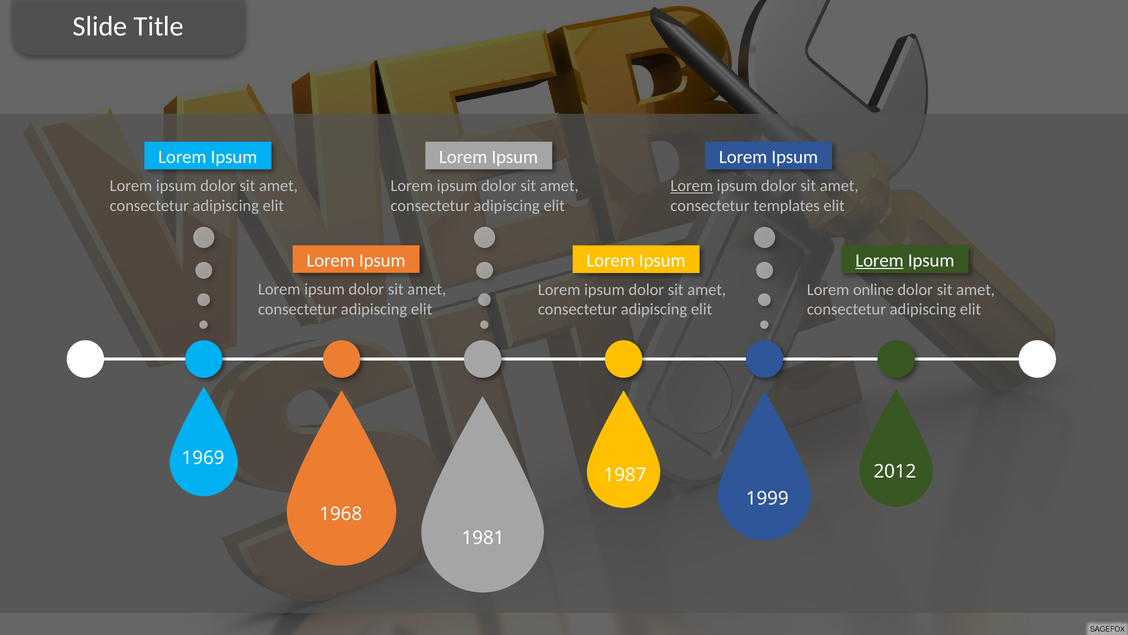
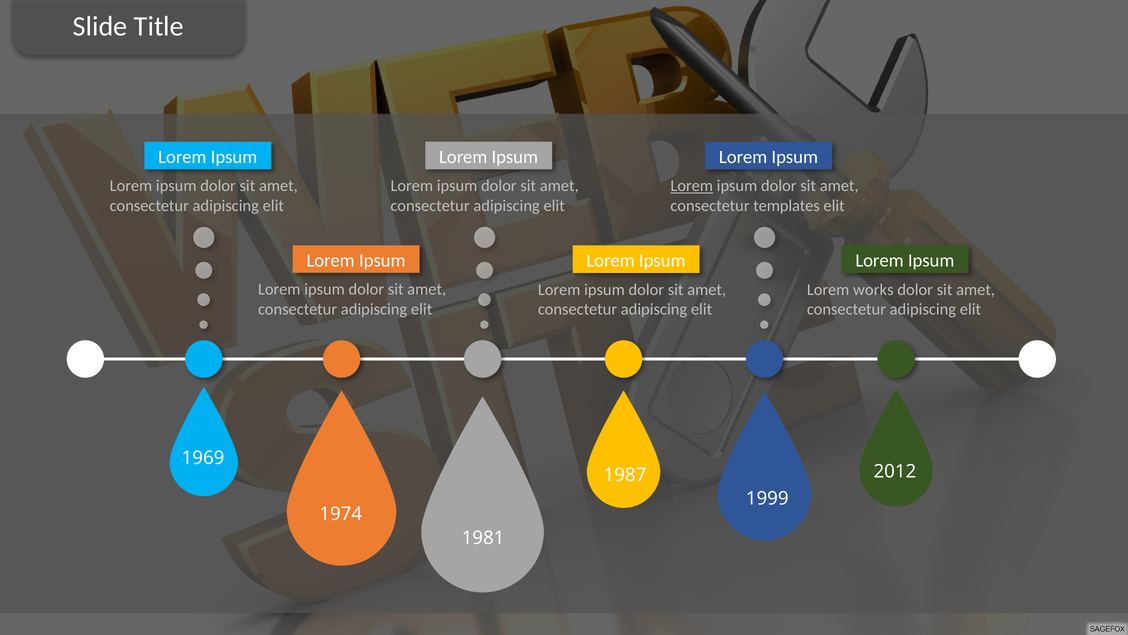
Lorem underline: present -> none (880, 260)
online: online -> works (873, 289)
1968: 1968 -> 1974 (341, 514)
